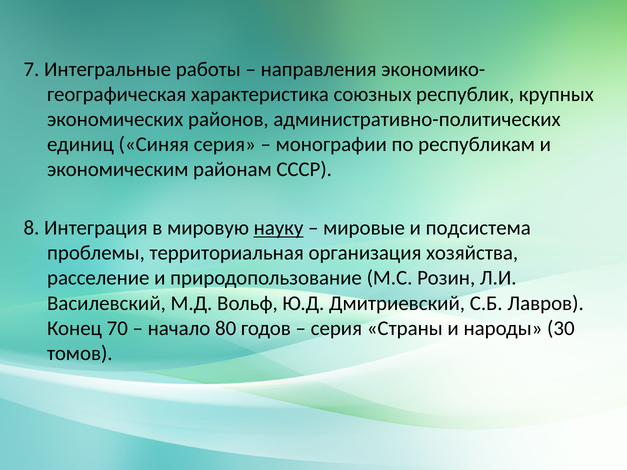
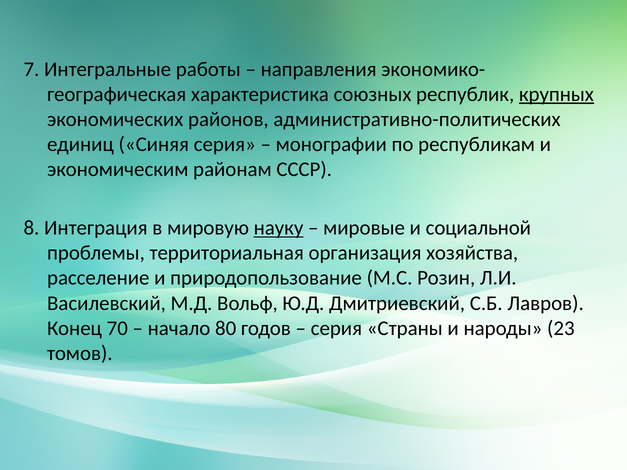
крупных underline: none -> present (556, 94)
подсистема: подсистема -> социальной (478, 228)
30: 30 -> 23 (561, 328)
